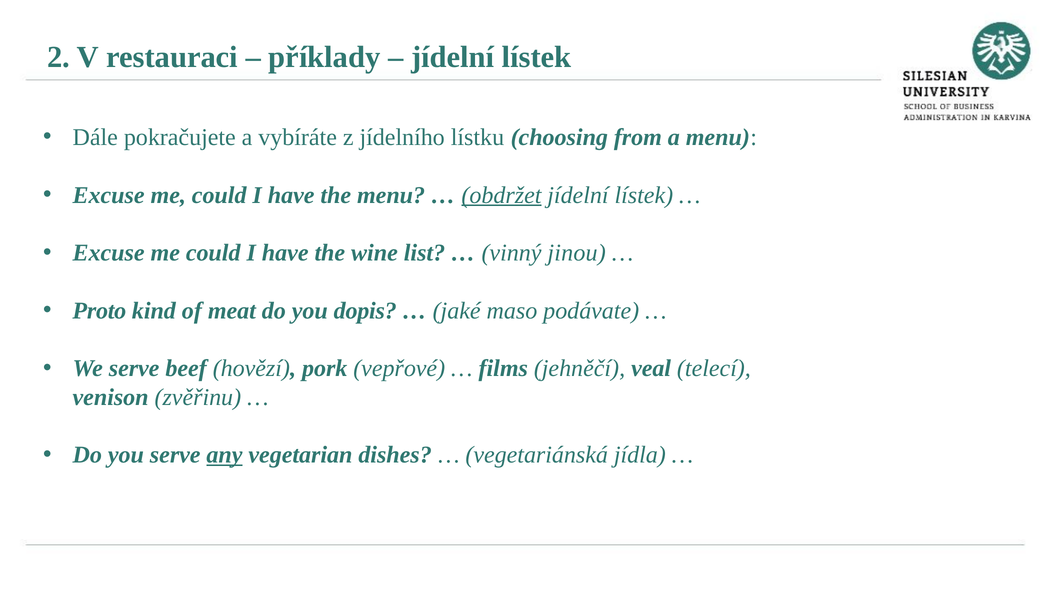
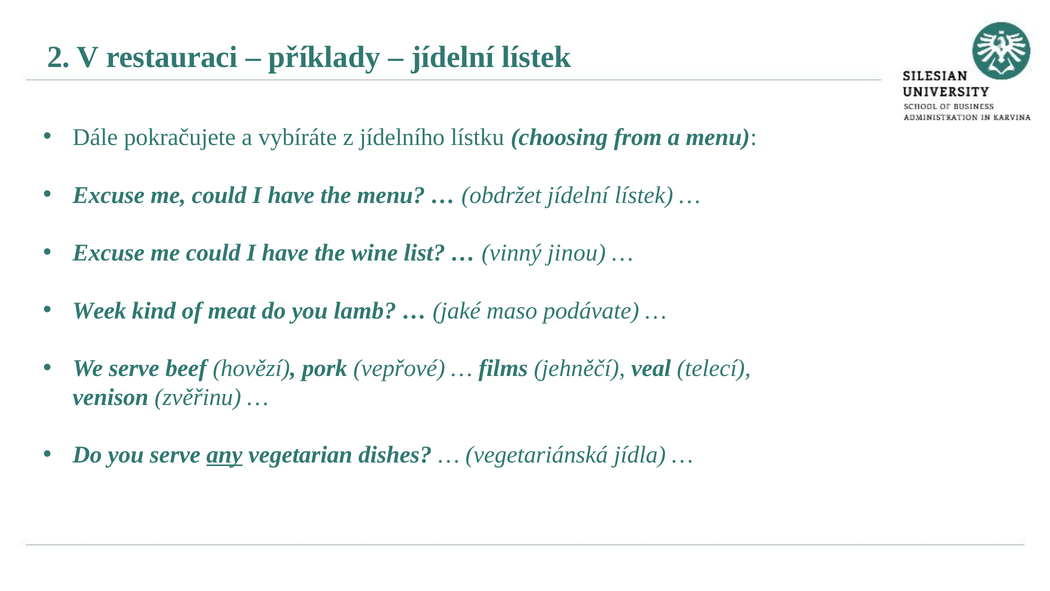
obdržet underline: present -> none (501, 195)
Proto: Proto -> Week (99, 310)
dopis: dopis -> lamb (365, 310)
